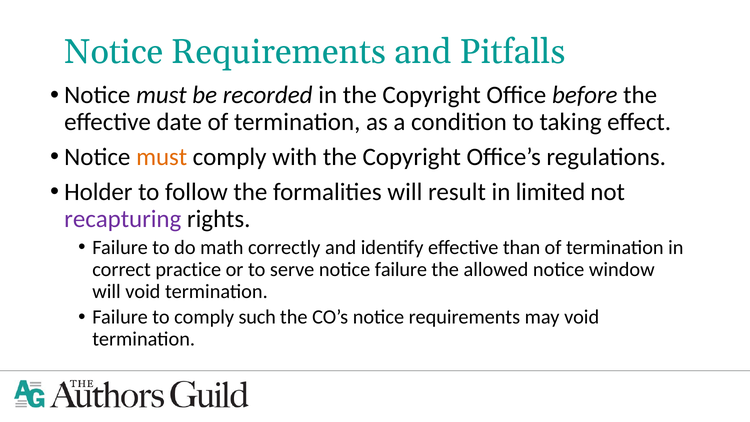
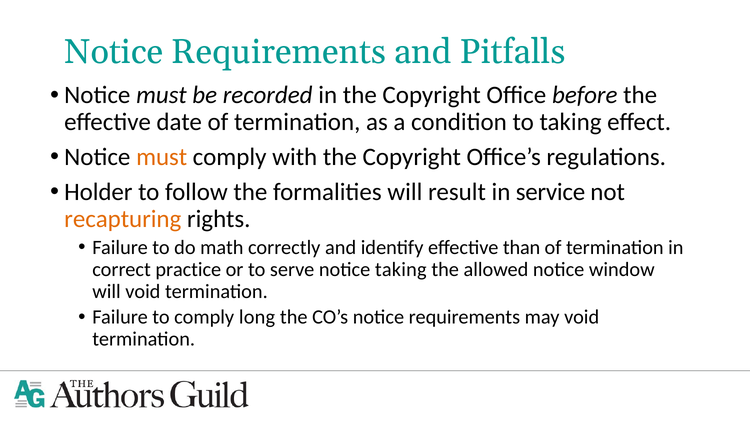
limited: limited -> service (550, 192)
recapturing colour: purple -> orange (123, 219)
notice failure: failure -> taking (401, 269)
such: such -> long (257, 317)
